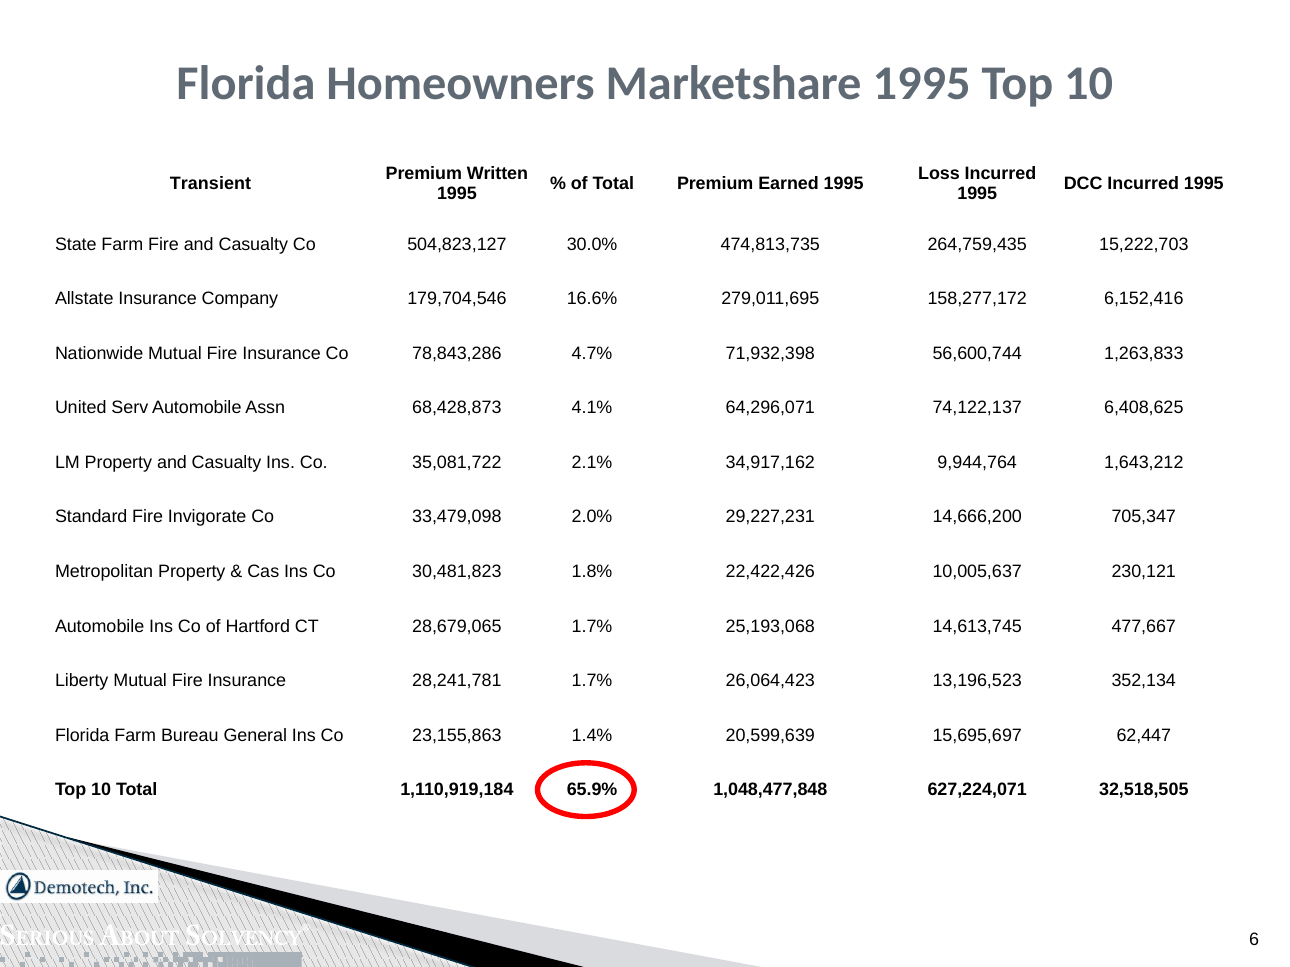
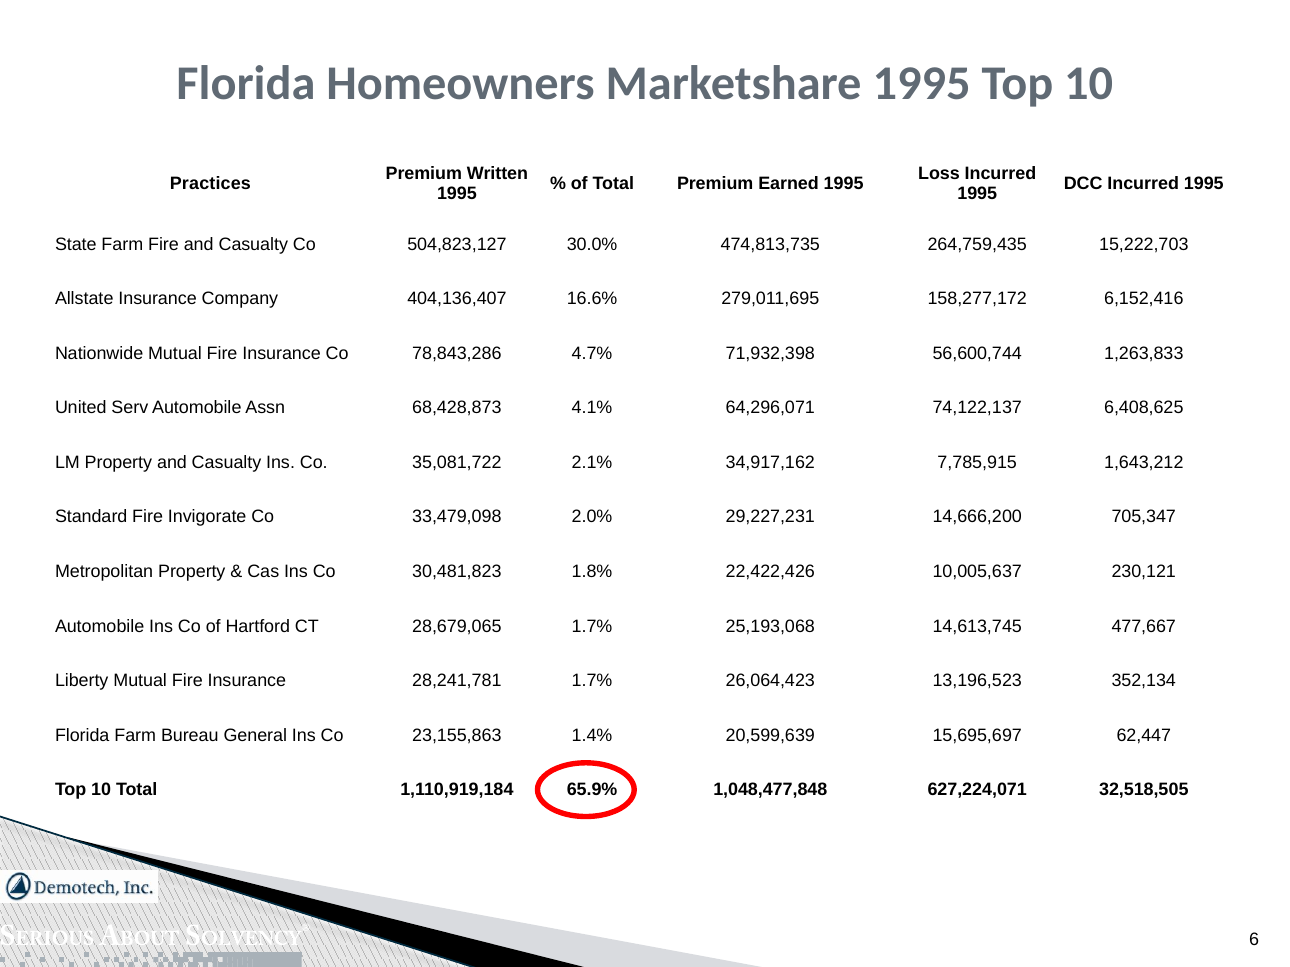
Transient: Transient -> Practices (210, 184)
179,704,546: 179,704,546 -> 404,136,407 (457, 299)
9,944,764: 9,944,764 -> 7,785,915 (977, 463)
